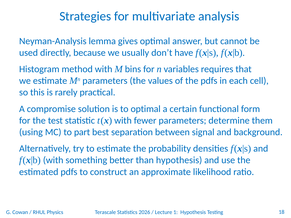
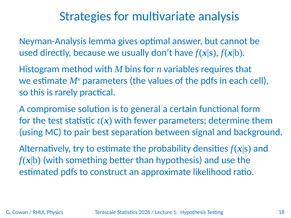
to optimal: optimal -> general (146, 109)
part: part -> pair (82, 132)
